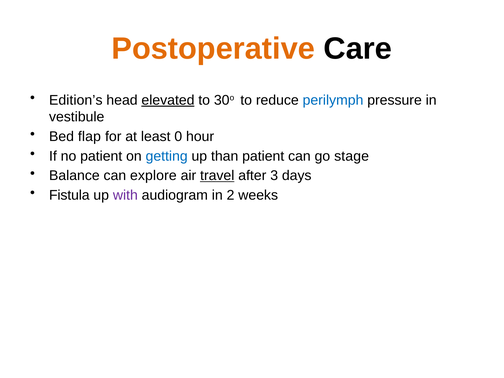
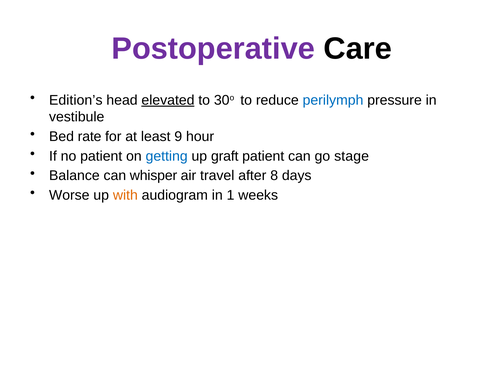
Postoperative colour: orange -> purple (213, 49)
flap: flap -> rate (90, 136)
0: 0 -> 9 (178, 136)
than: than -> graft (225, 156)
explore: explore -> whisper (153, 176)
travel underline: present -> none (217, 176)
3: 3 -> 8 (274, 176)
Fistula: Fistula -> Worse (69, 195)
with colour: purple -> orange (125, 195)
2: 2 -> 1 (231, 195)
